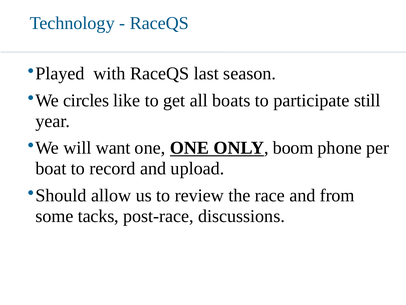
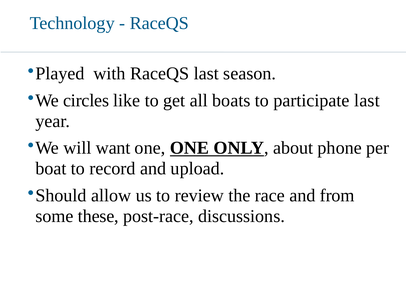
participate still: still -> last (367, 100)
boom: boom -> about (293, 148)
tacks: tacks -> these (98, 216)
